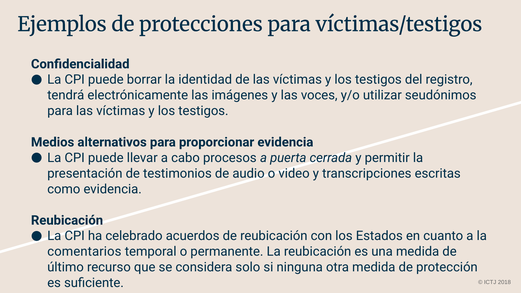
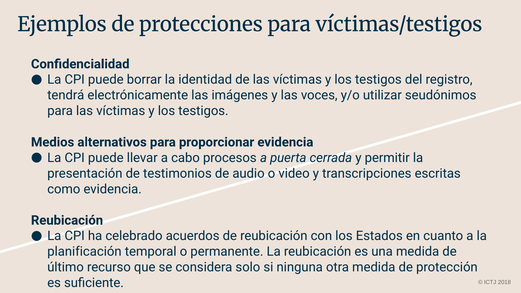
comentarios: comentarios -> planificación (84, 252)
